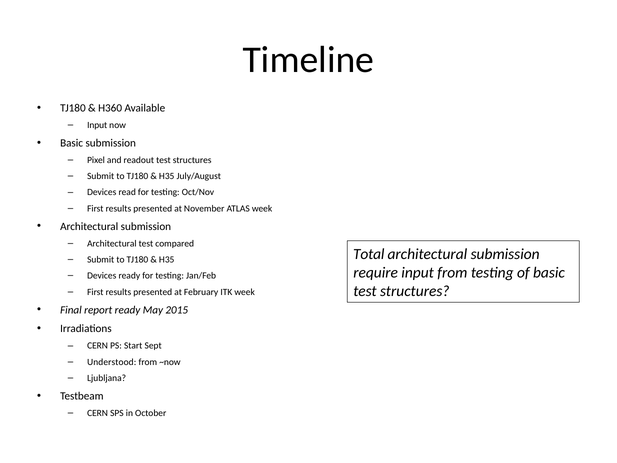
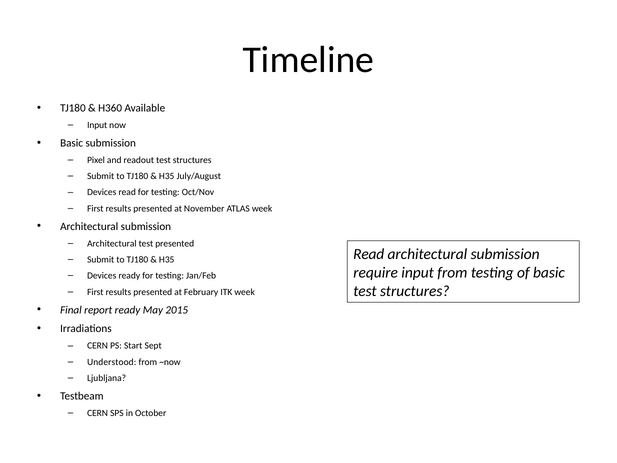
test compared: compared -> presented (175, 243)
Total: Total -> Read (369, 254)
